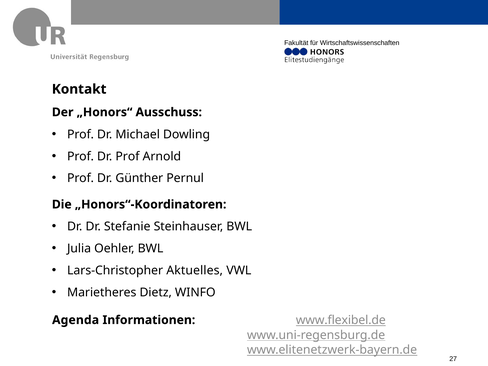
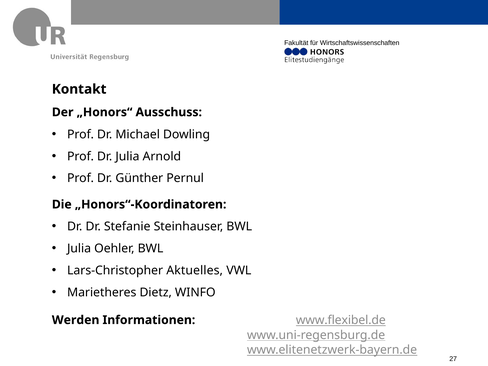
Dr Prof: Prof -> Julia (127, 156)
Agenda: Agenda -> Werden (76, 320)
